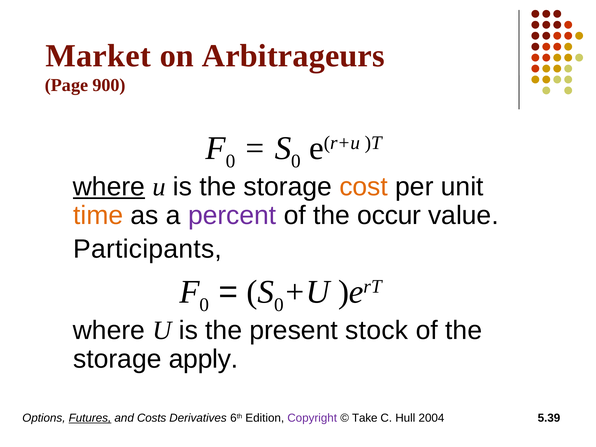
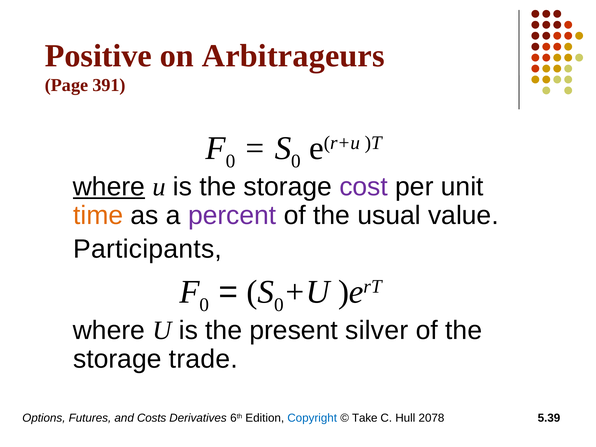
Market: Market -> Positive (98, 56)
900: 900 -> 391 (109, 85)
cost colour: orange -> purple (364, 187)
occur: occur -> usual (389, 215)
stock: stock -> silver (377, 330)
apply: apply -> trade (203, 359)
Futures underline: present -> none (90, 418)
Copyright colour: purple -> blue (312, 418)
2004: 2004 -> 2078 (431, 418)
